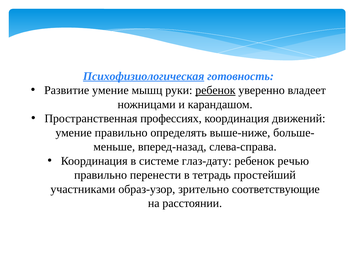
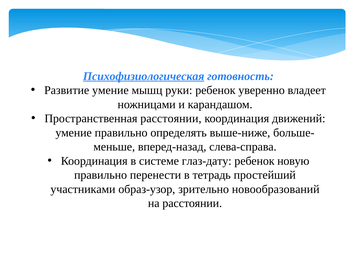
ребенок underline: present -> none (215, 90)
Пространственная профессиях: профессиях -> расстоянии (171, 119)
речью: речью -> новую (293, 161)
соответствующие: соответствующие -> новообразований (276, 190)
